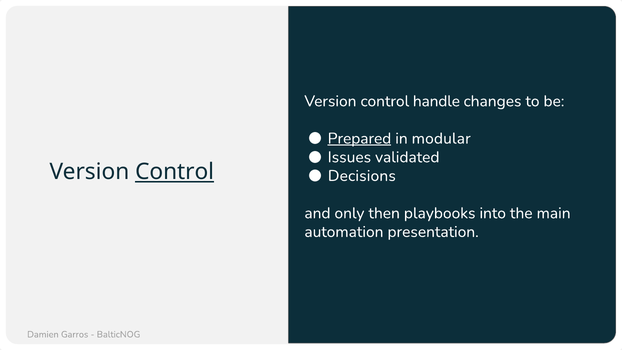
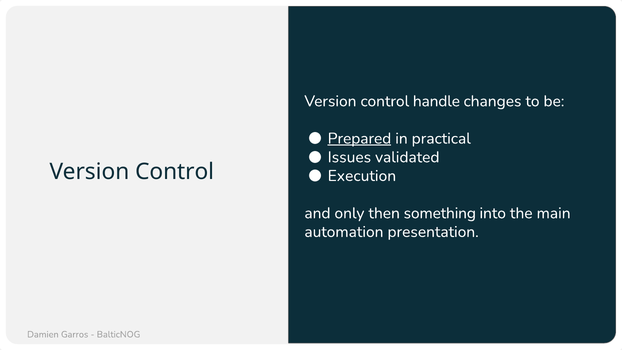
modular: modular -> practical (441, 138)
Control underline: present -> none (175, 172)
Decisions: Decisions -> Execution (362, 176)
playbooks: playbooks -> something (440, 213)
